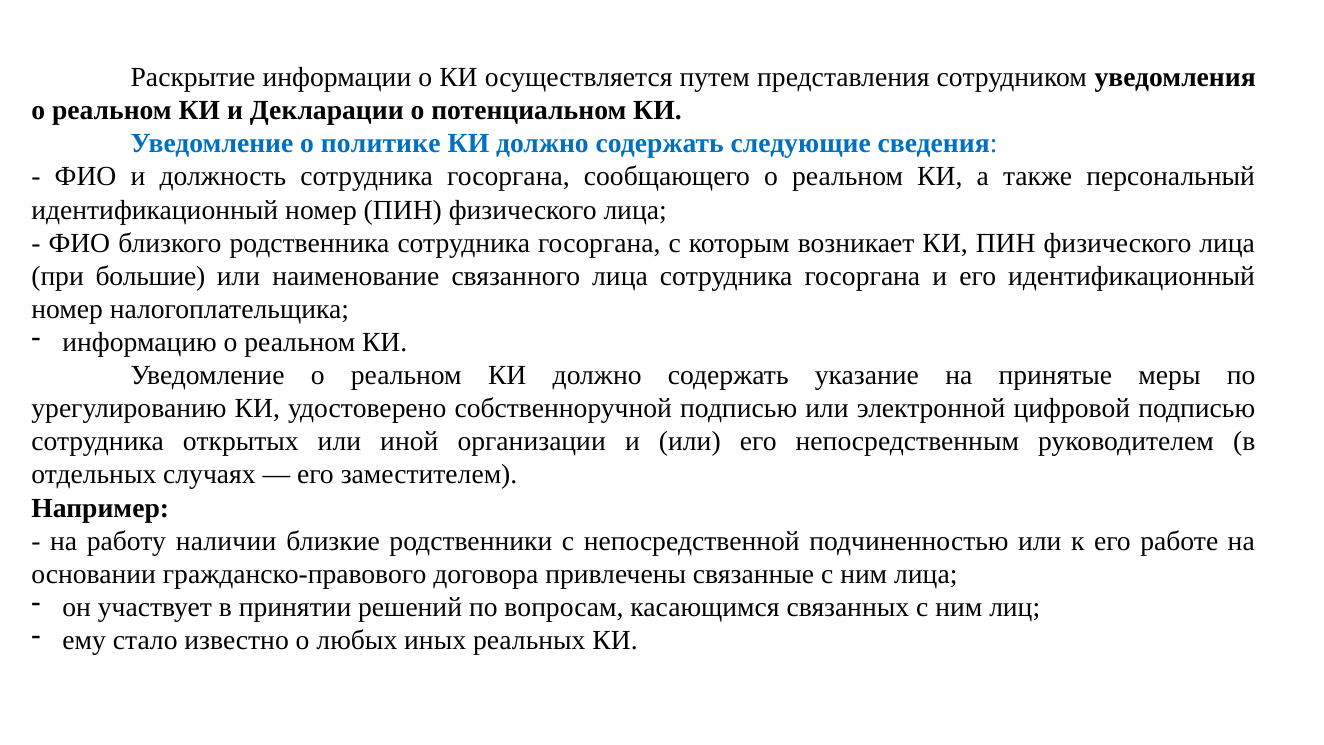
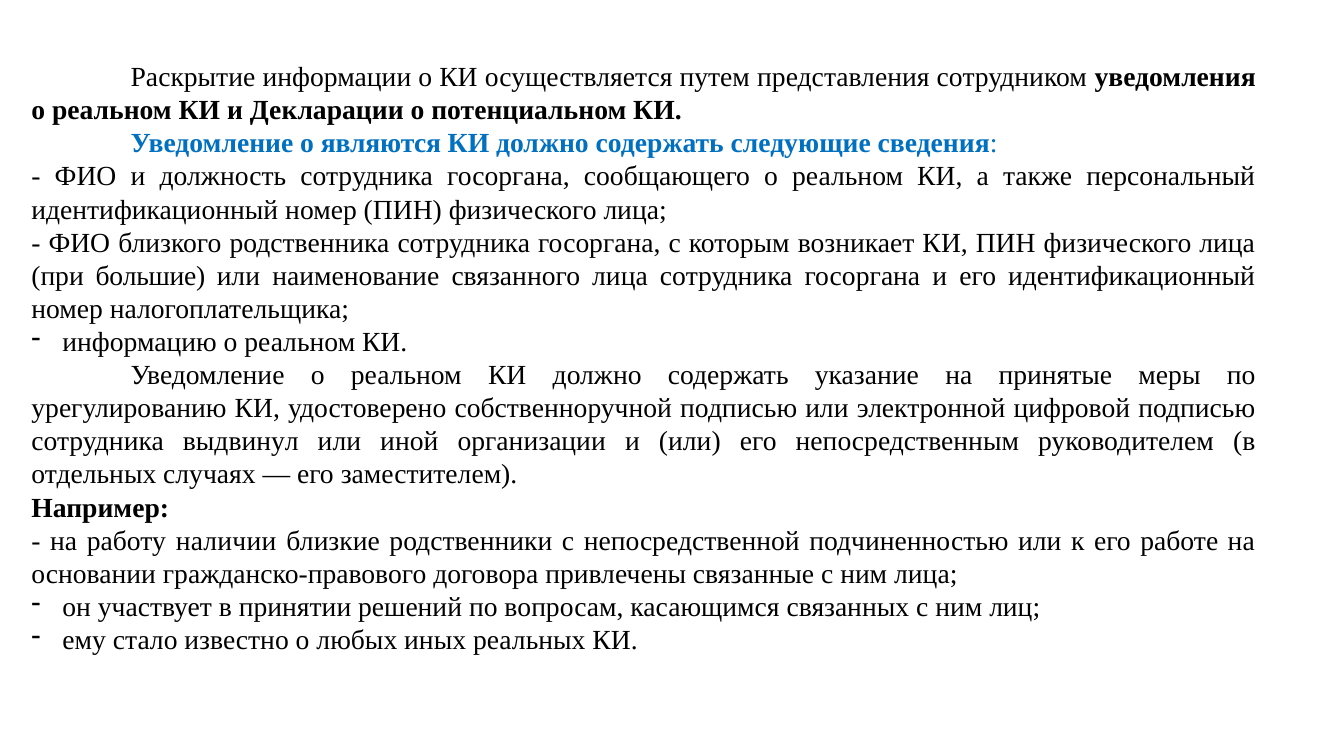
политике: политике -> являются (381, 144)
открытых: открытых -> выдвинул (241, 442)
